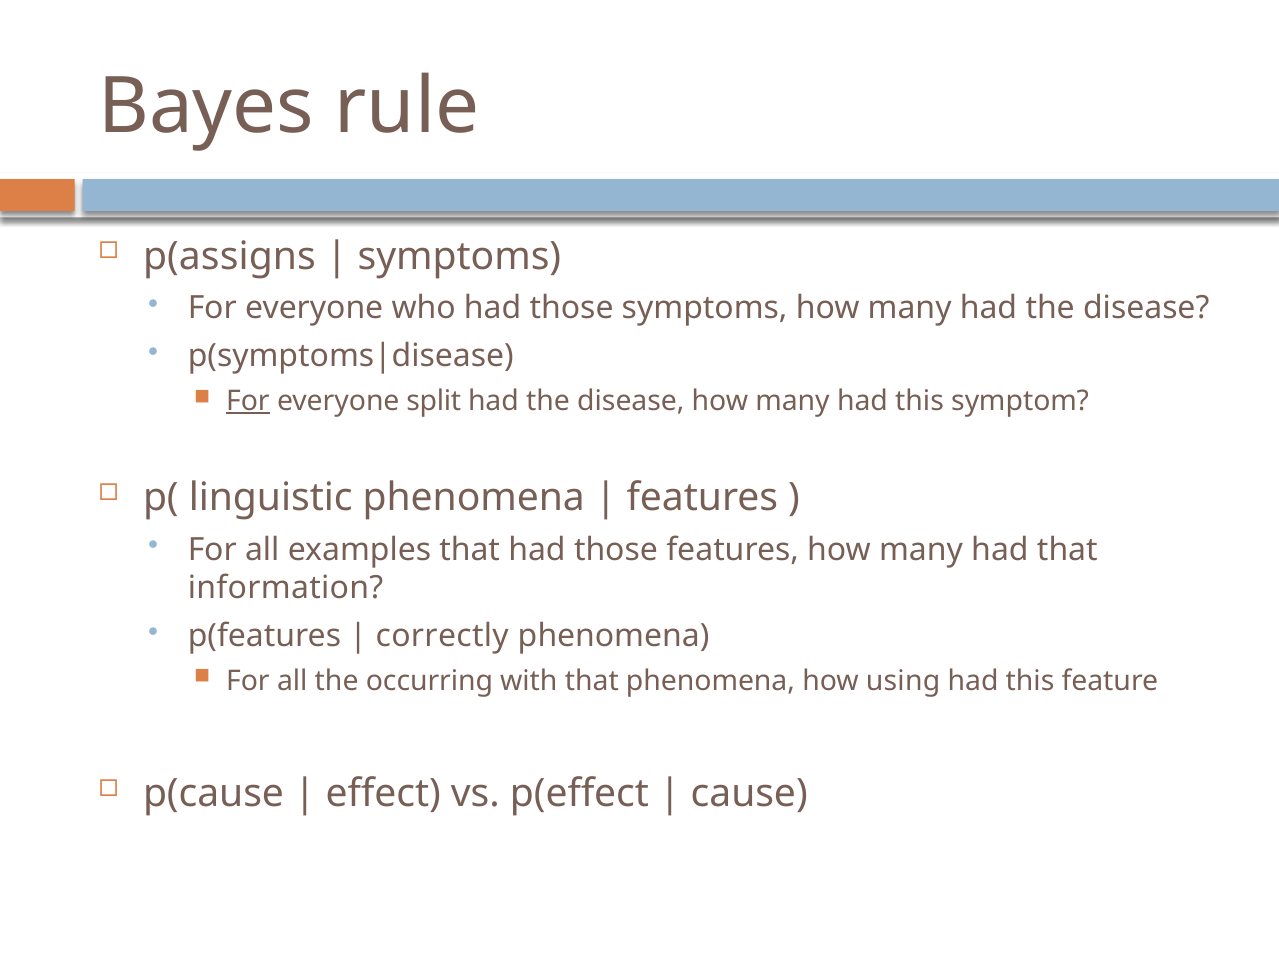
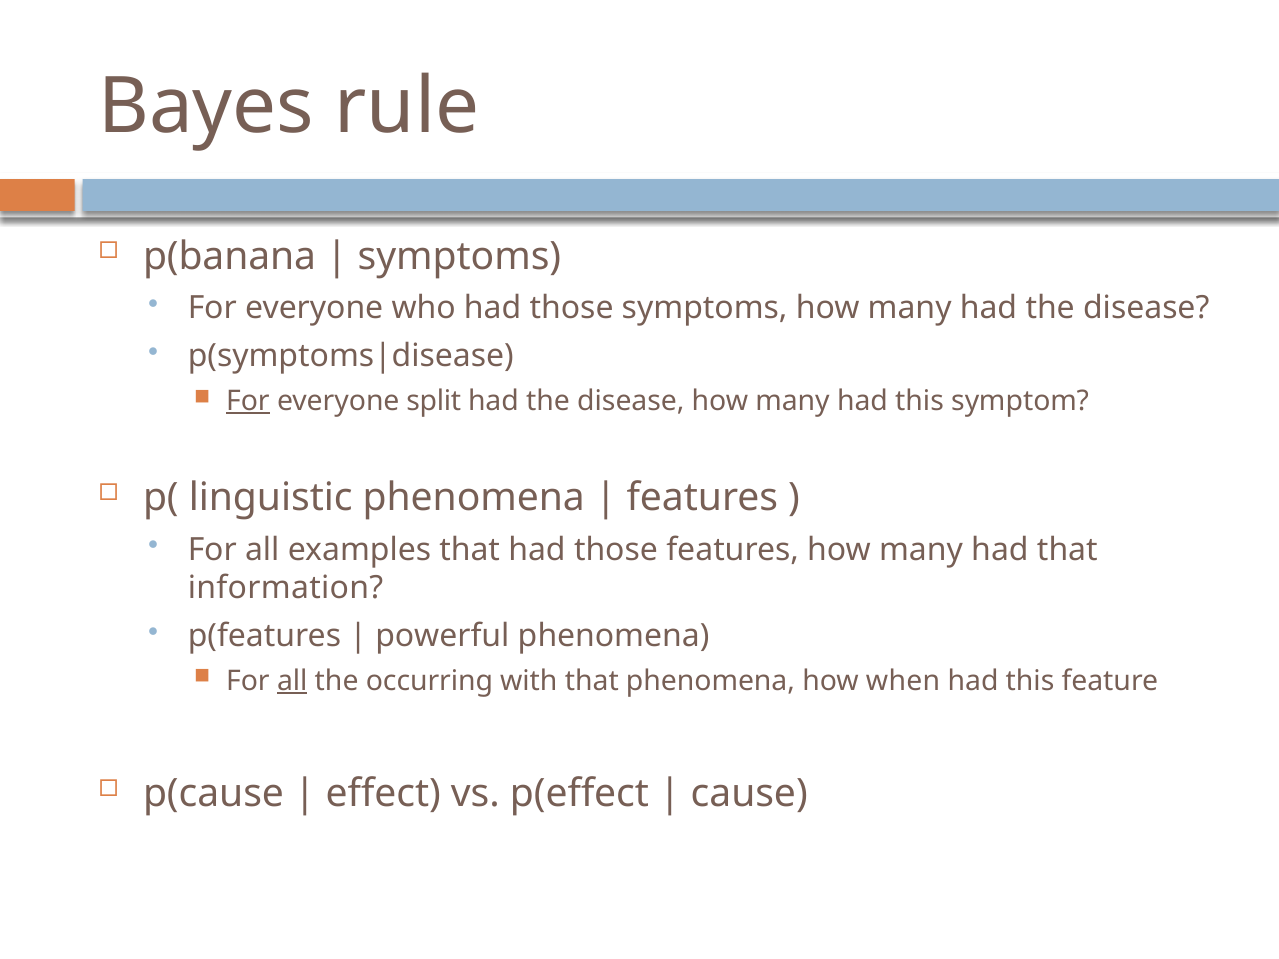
p(assigns: p(assigns -> p(banana (230, 256)
correctly: correctly -> powerful (442, 636)
all underline: none -> present (292, 681)
using: using -> when (903, 681)
